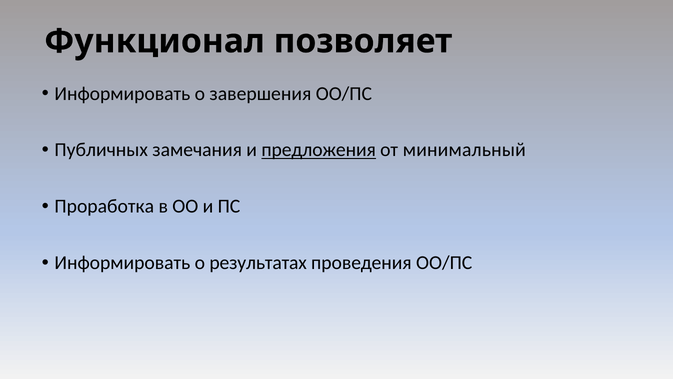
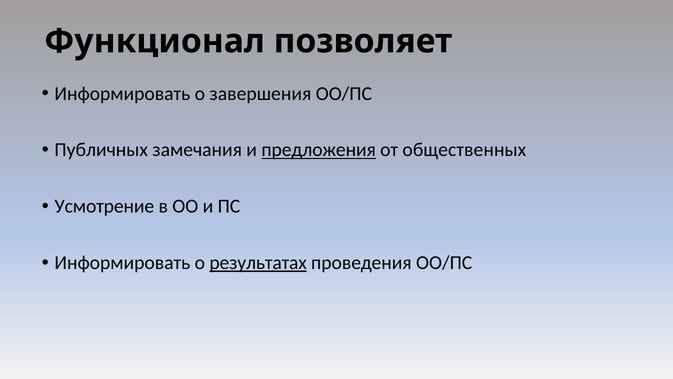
минимальный: минимальный -> общественных (464, 150)
Проработка: Проработка -> Усмотрение (104, 206)
результатах underline: none -> present (258, 262)
